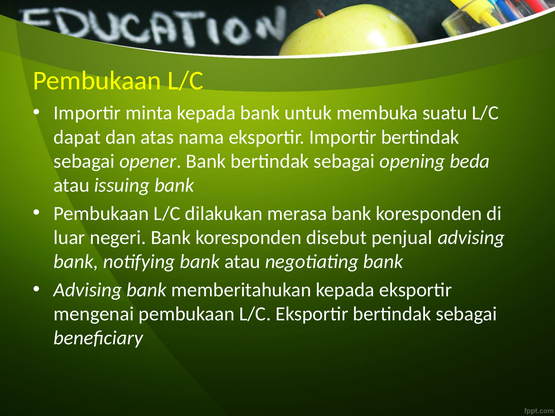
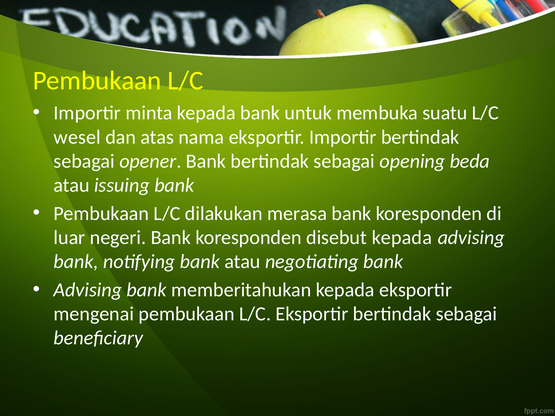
dapat: dapat -> wesel (77, 137)
disebut penjual: penjual -> kepada (402, 238)
